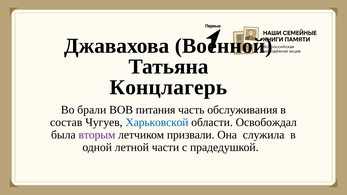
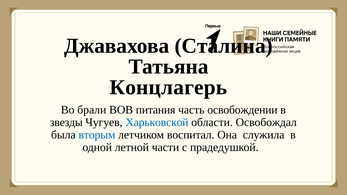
Военной: Военной -> Сталина (224, 46)
обслуживания: обслуживания -> освобождении (242, 110)
состав: состав -> звезды (66, 123)
вторым colour: purple -> blue (97, 135)
призвали: призвали -> воспитал (191, 135)
